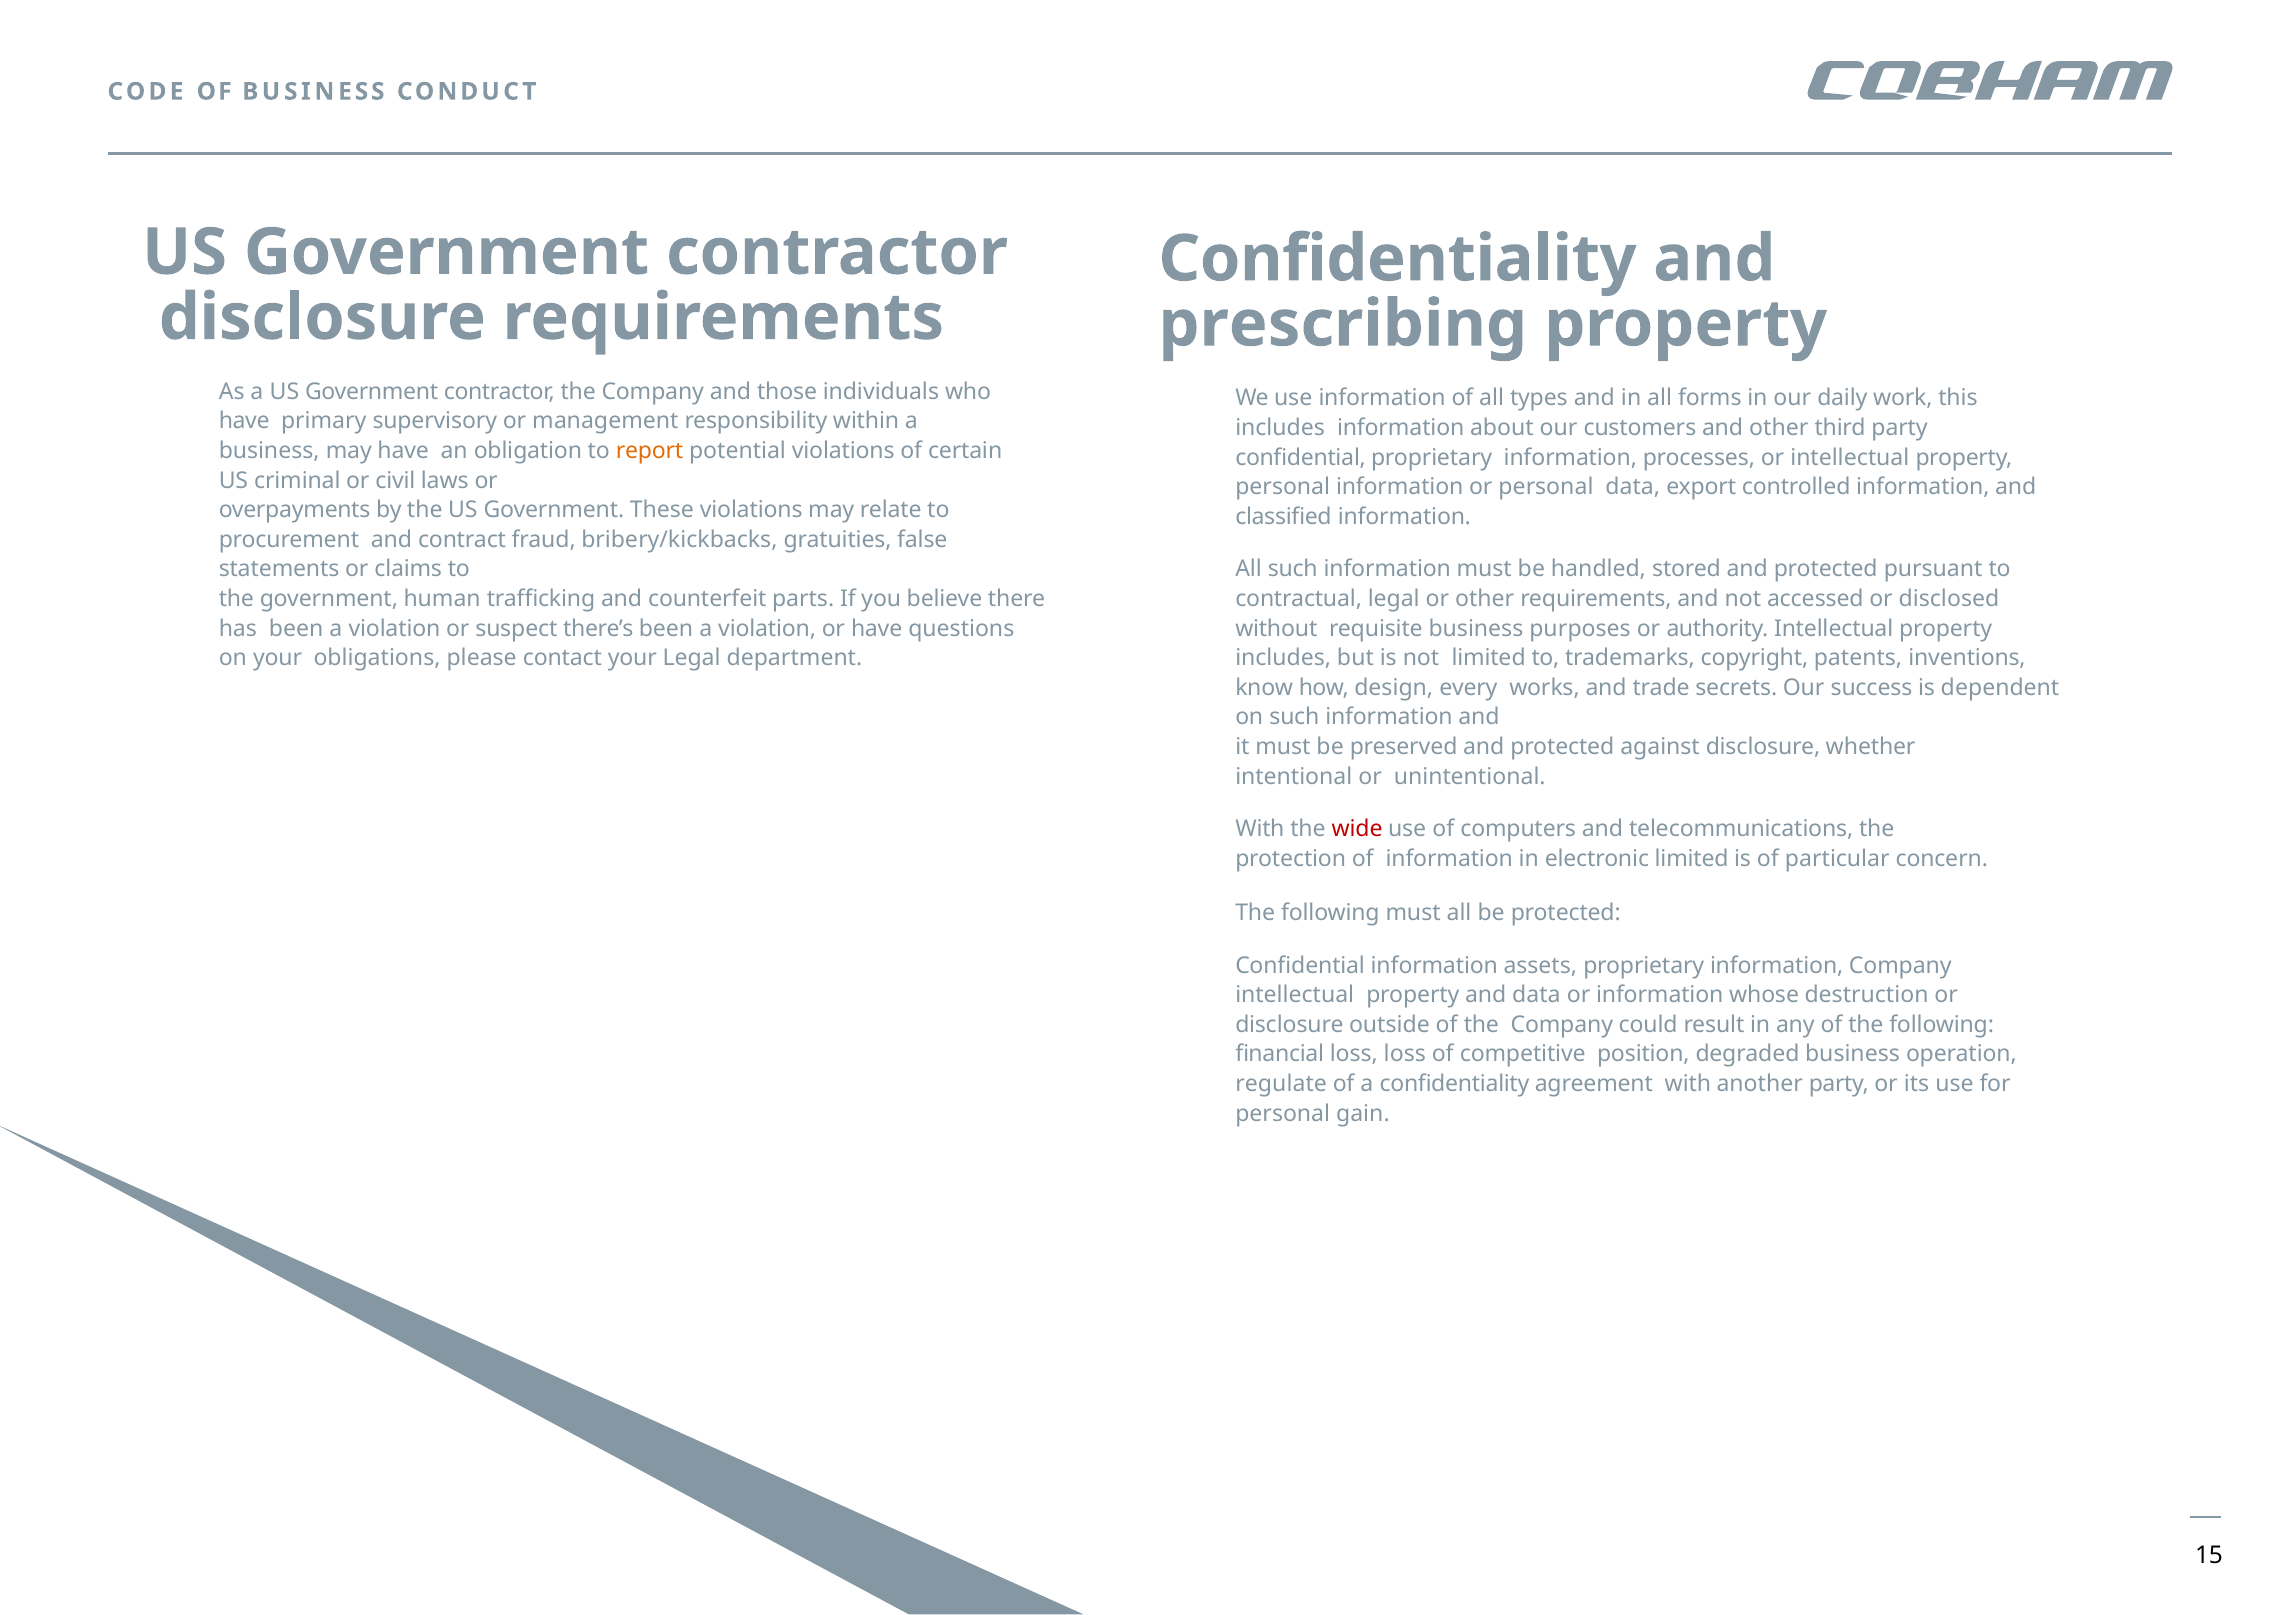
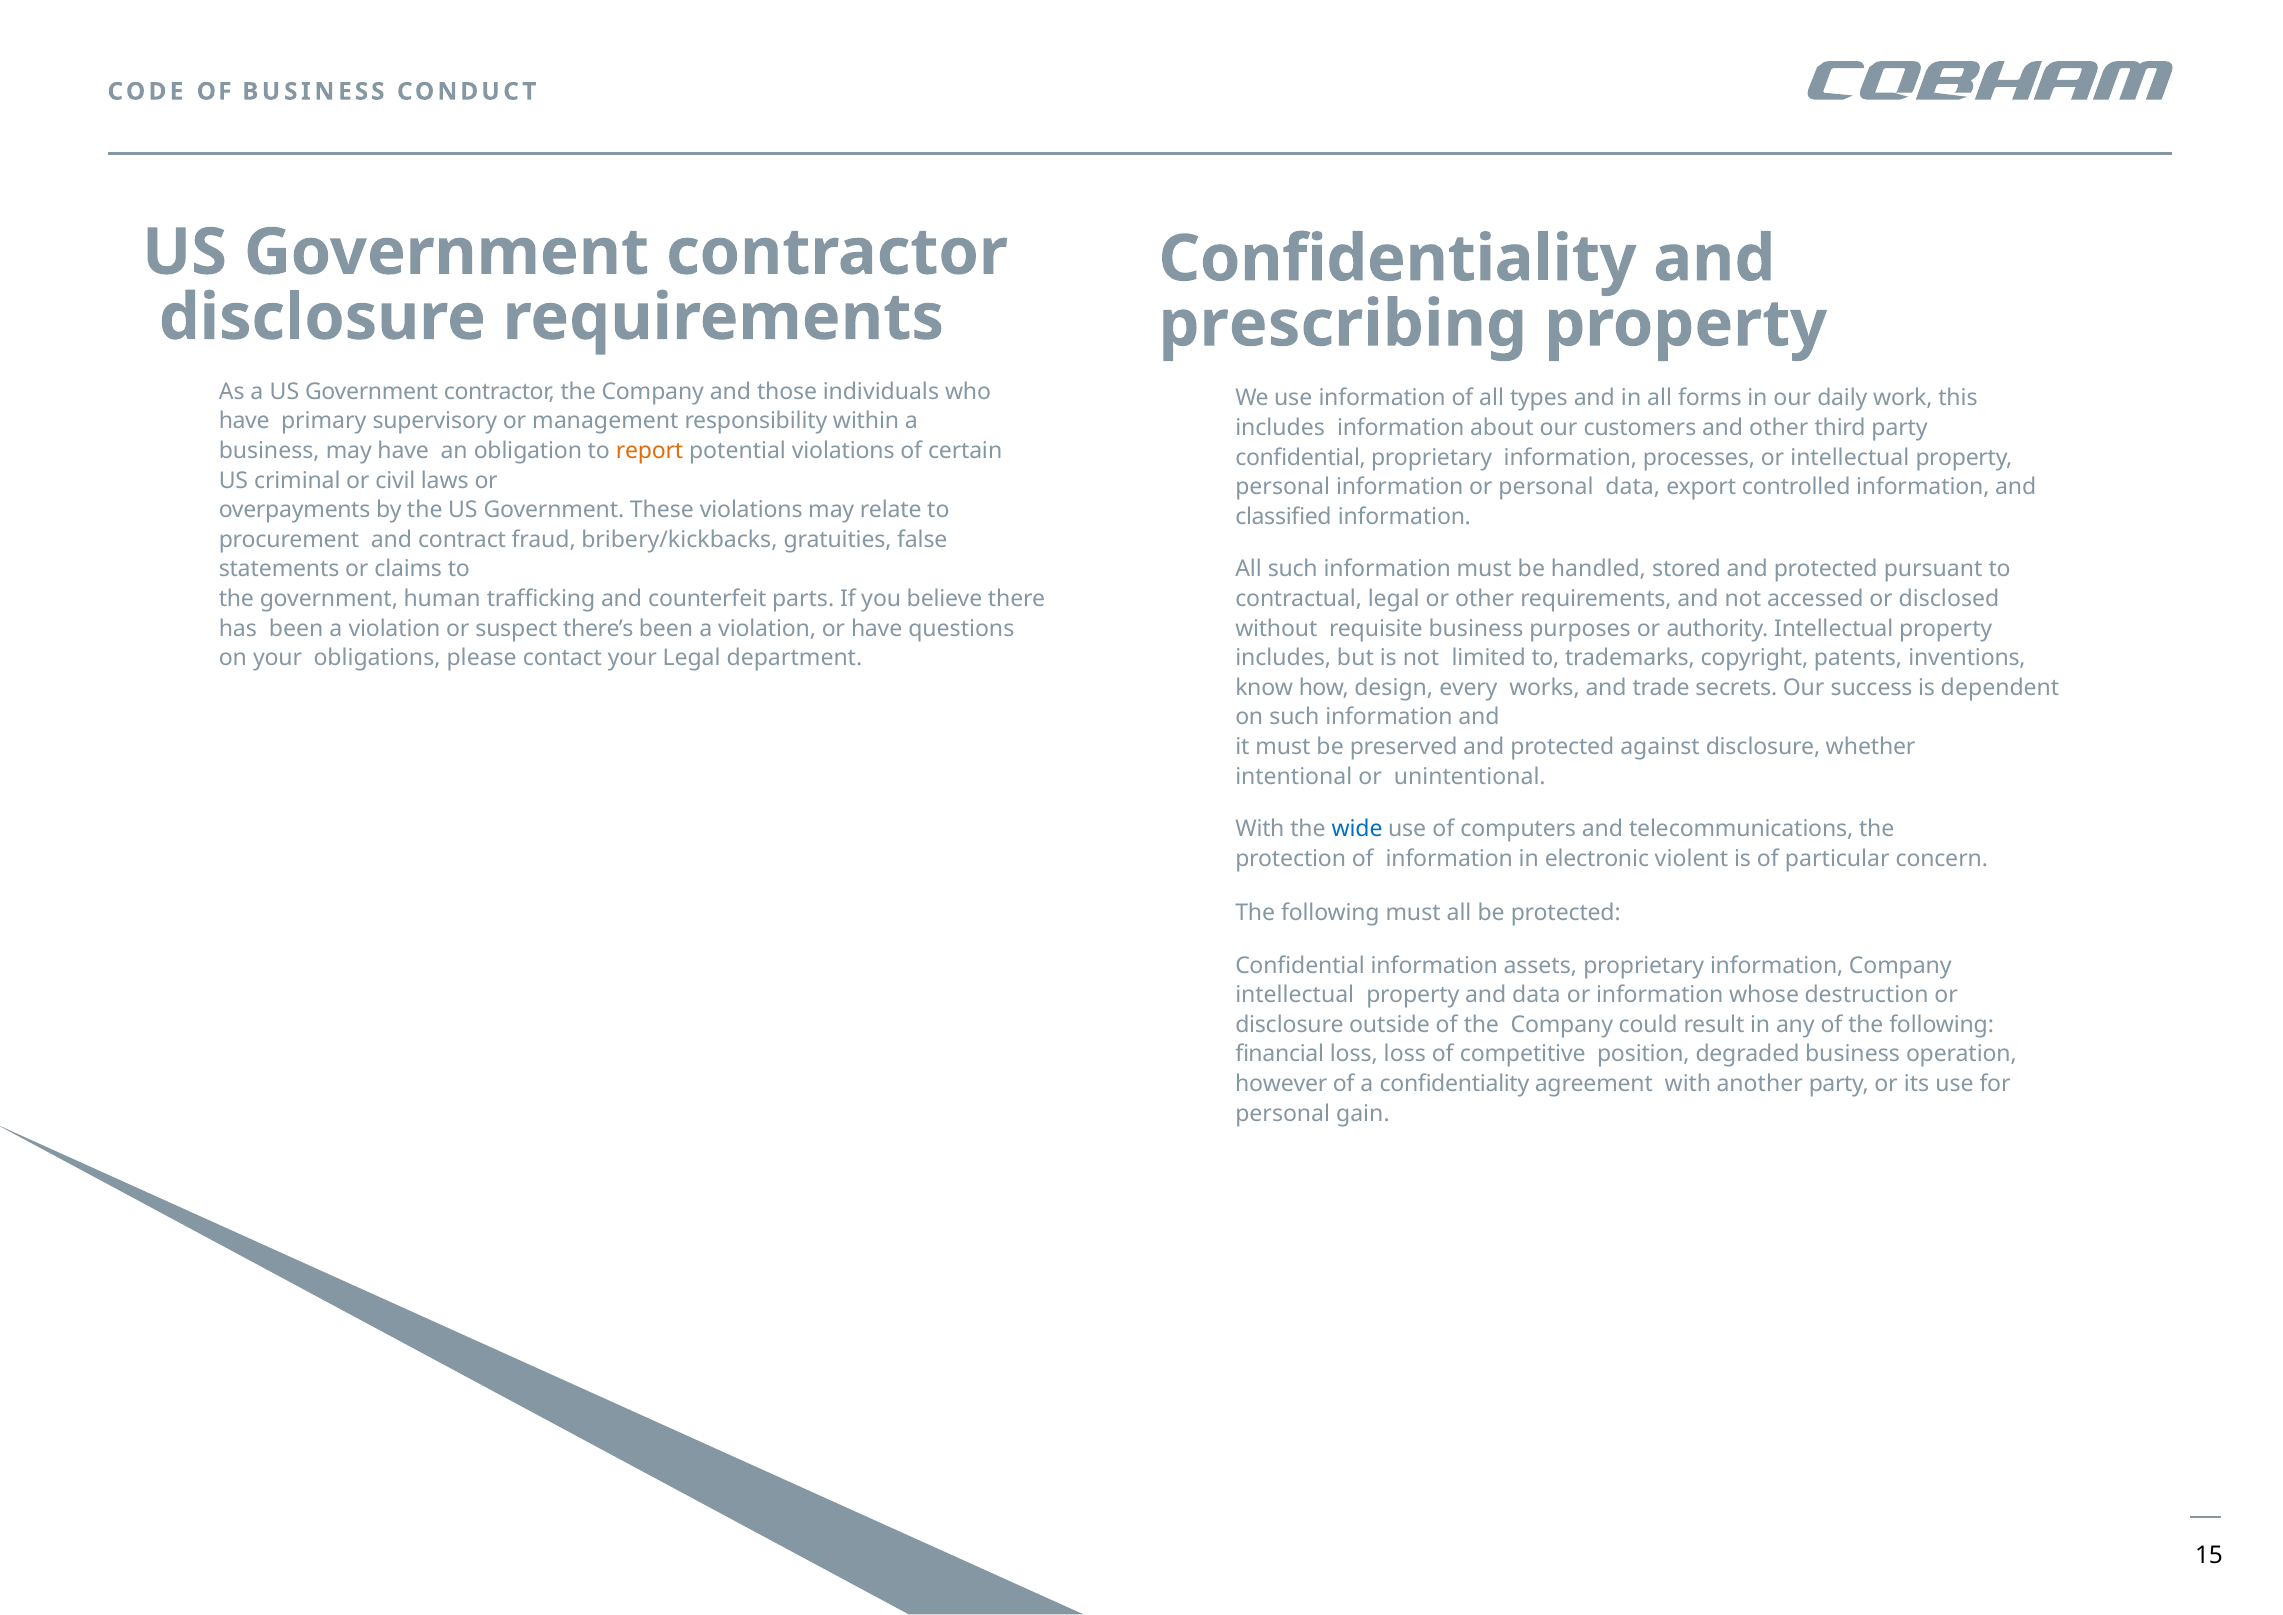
wide colour: red -> blue (1357, 829)
electronic limited: limited -> violent (1692, 859)
regulate: regulate -> however (1281, 1084)
